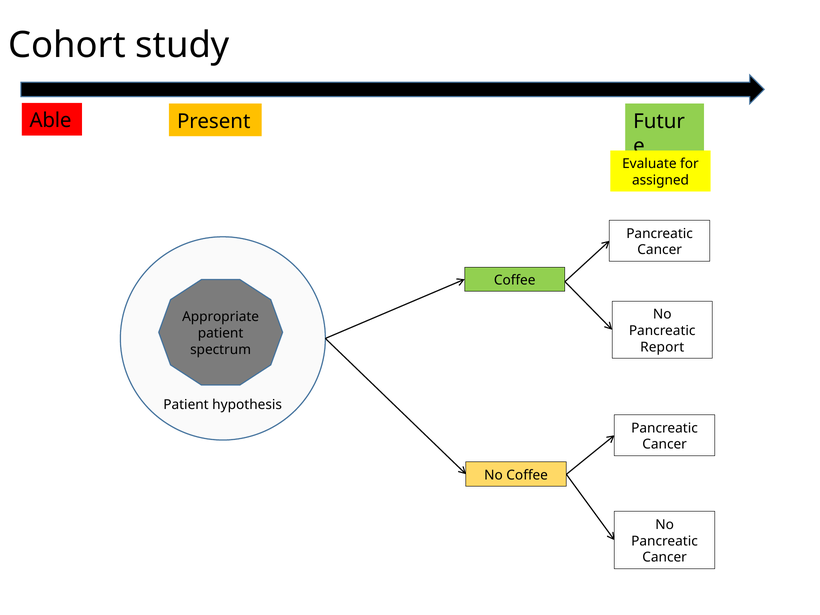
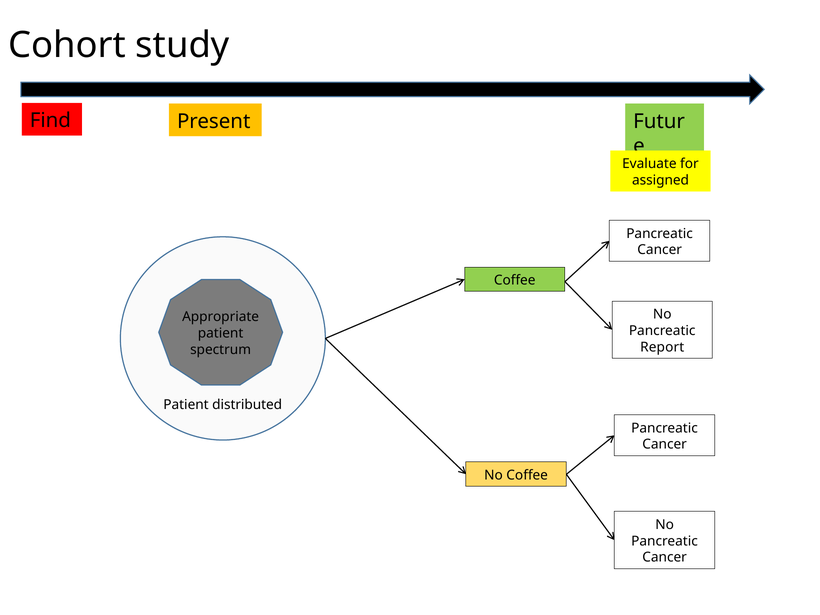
Able: Able -> Find (50, 121)
hypothesis: hypothesis -> distributed (247, 405)
